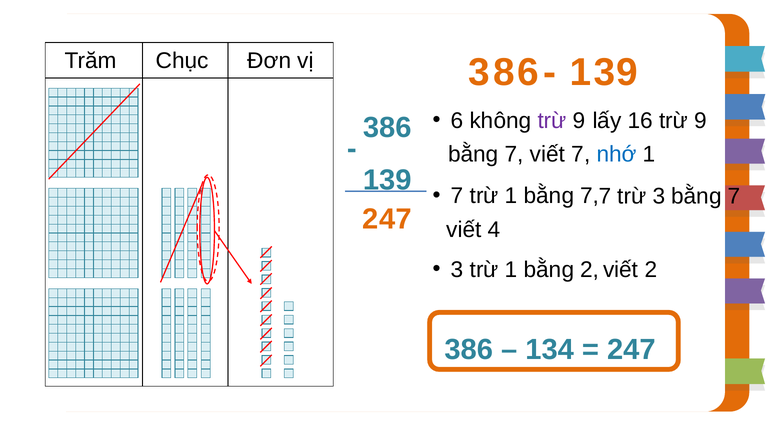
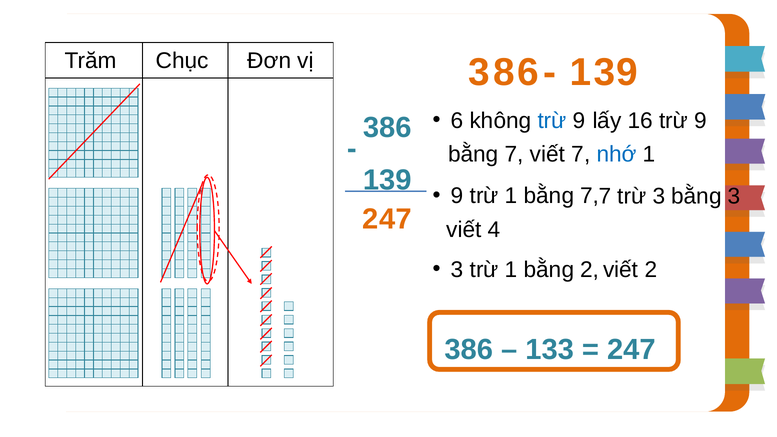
trừ colour: purple -> blue (552, 121)
7: 7 -> 9 (457, 196)
3 bằng 7: 7 -> 3 (734, 196)
134: 134 -> 133 (550, 350)
